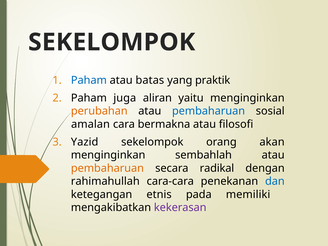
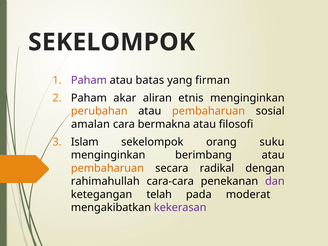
Paham colour: blue -> purple (89, 80)
praktik: praktik -> firman (213, 80)
juga: juga -> akar (125, 98)
yaitu: yaitu -> etnis (191, 98)
pembaharuan colour: blue -> orange (209, 111)
Yazid: Yazid -> Islam (85, 142)
akan: akan -> suku (272, 142)
sembahlah: sembahlah -> berimbang (204, 155)
dan colour: blue -> purple (275, 181)
etnis: etnis -> telah (159, 194)
memiliki: memiliki -> moderat (248, 194)
